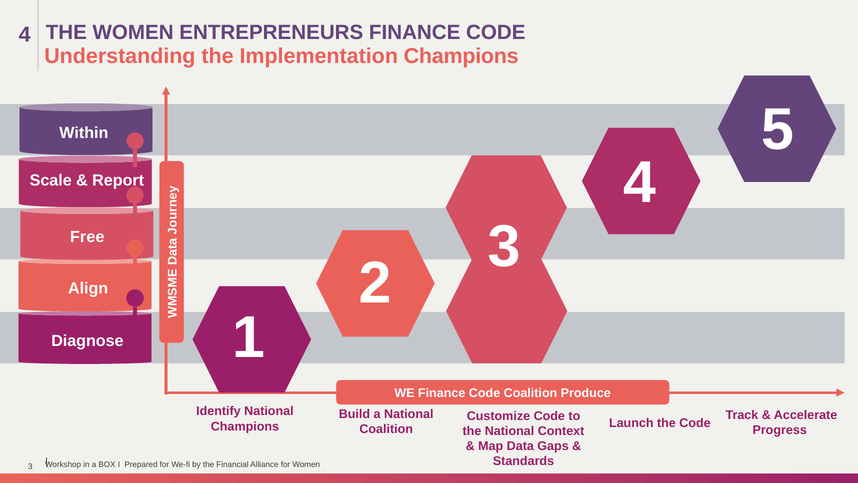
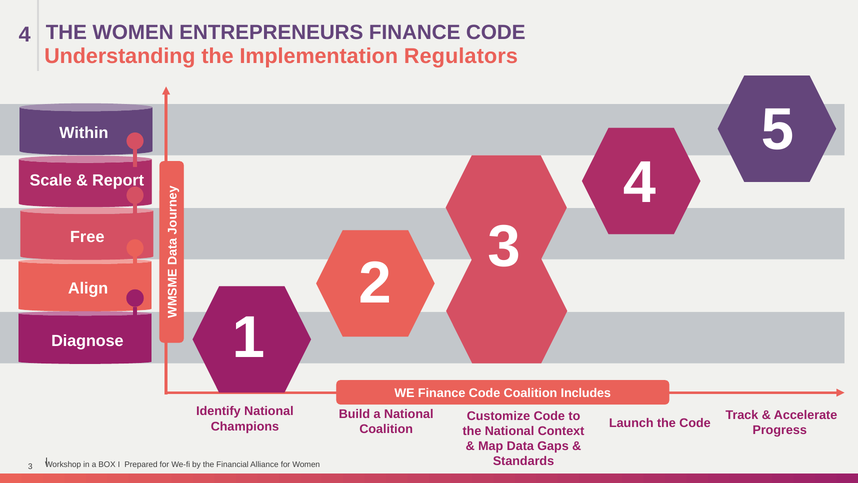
Implementation Champions: Champions -> Regulators (461, 56)
Produce: Produce -> Includes (586, 393)
